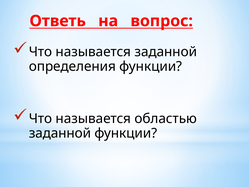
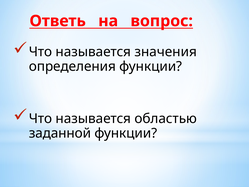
называется заданной: заданной -> значения (166, 52)
